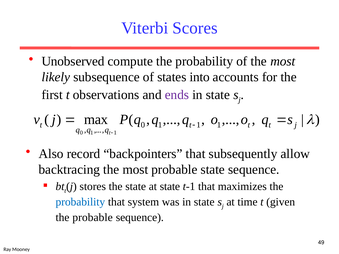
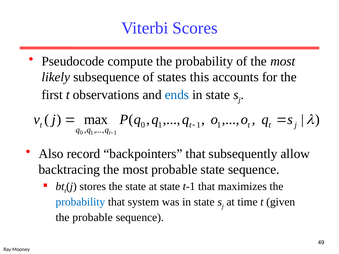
Unobserved: Unobserved -> Pseudocode (73, 61)
into: into -> this (200, 77)
ends colour: purple -> blue (177, 95)
